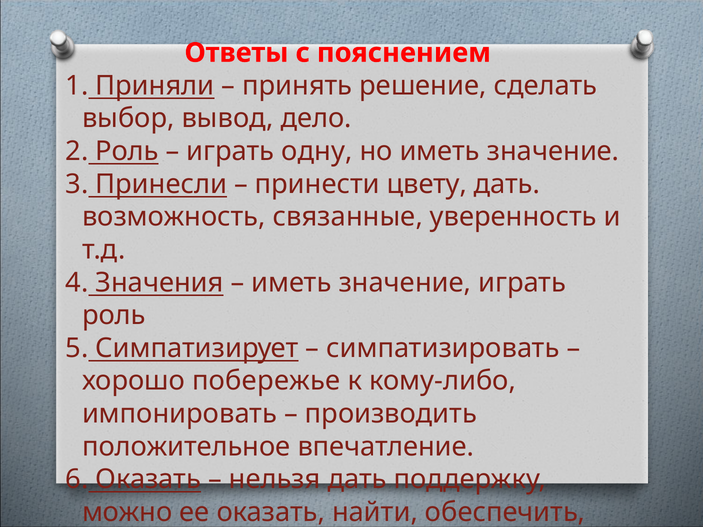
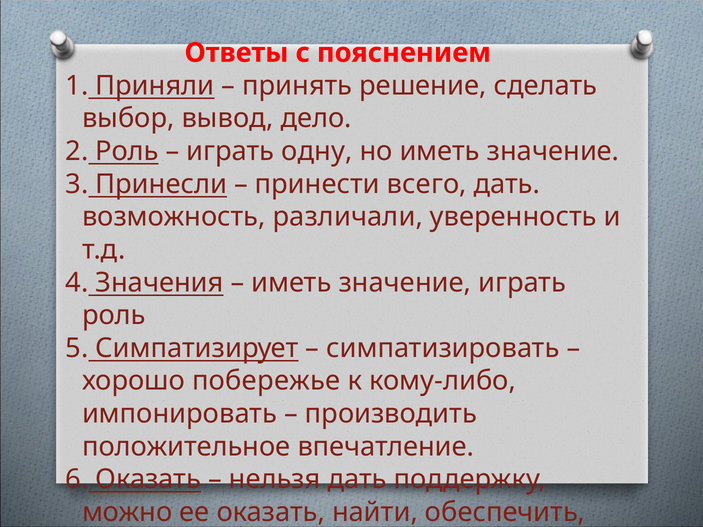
цвету: цвету -> всего (427, 184)
связанные: связанные -> различали (348, 217)
